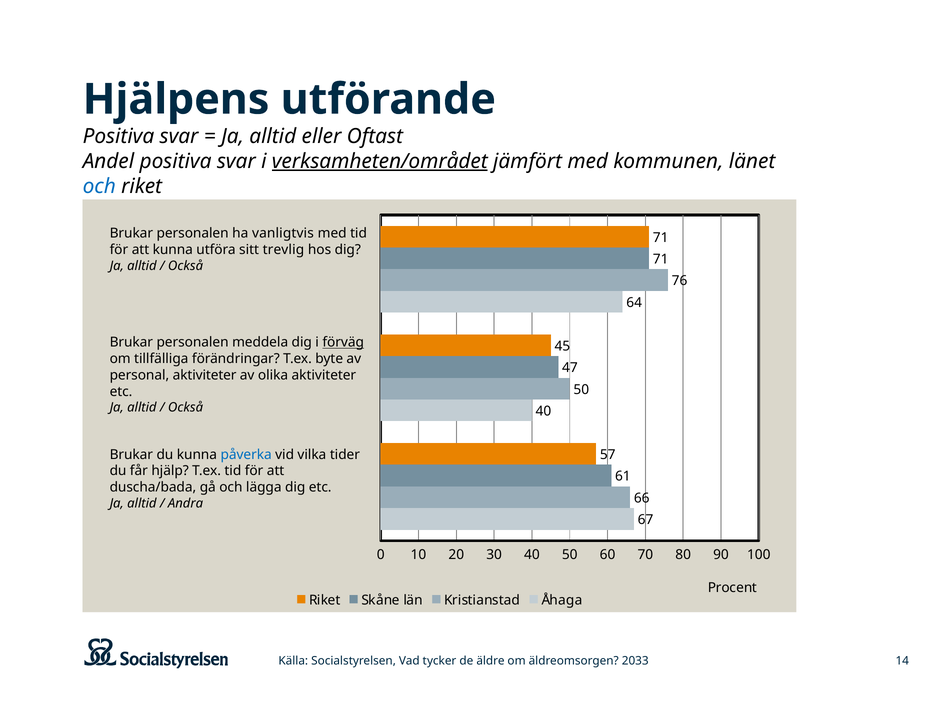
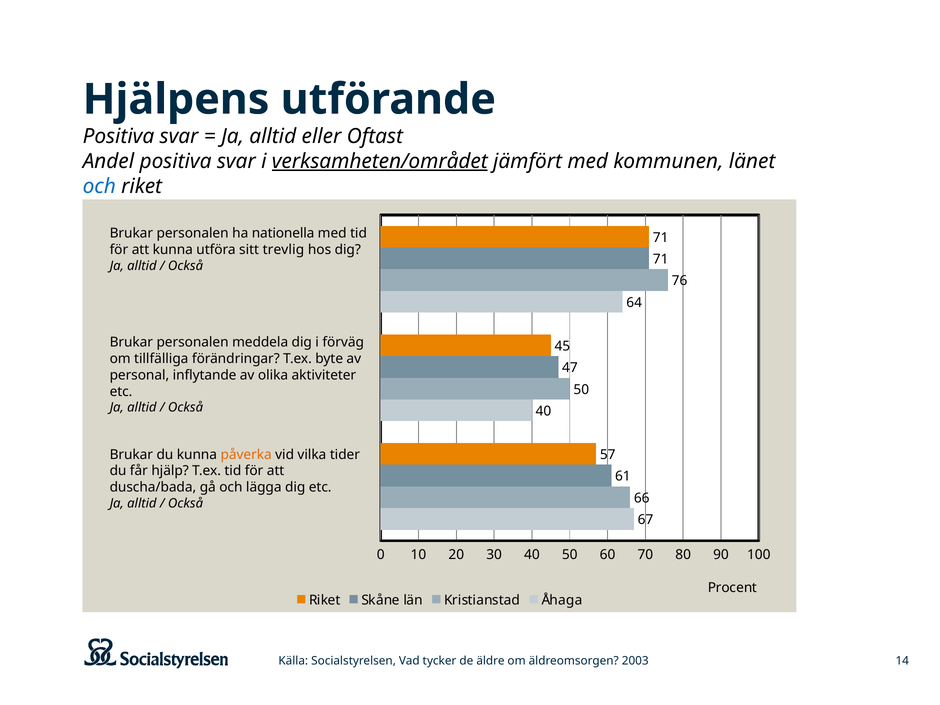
vanligtvis: vanligtvis -> nationella (283, 233)
förväg underline: present -> none (343, 342)
personal aktiviteter: aktiviteter -> inflytande (205, 375)
påverka colour: blue -> orange (246, 454)
Andra: Andra -> Också (185, 503)
2033: 2033 -> 2003 (635, 661)
